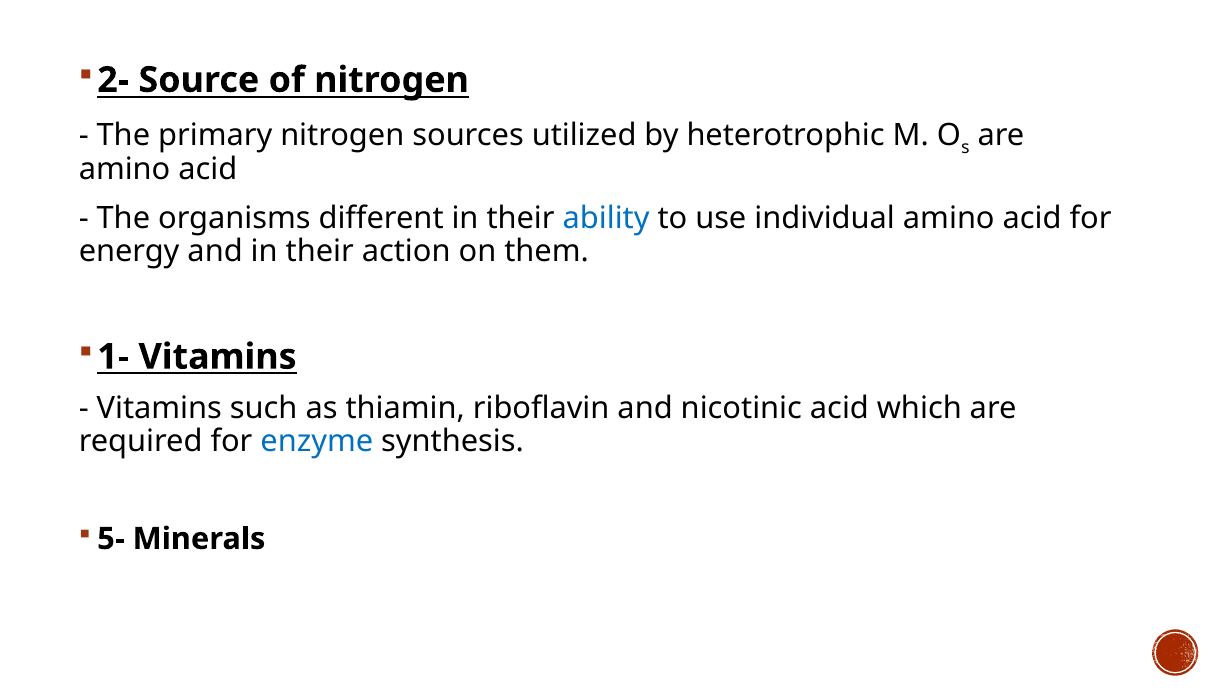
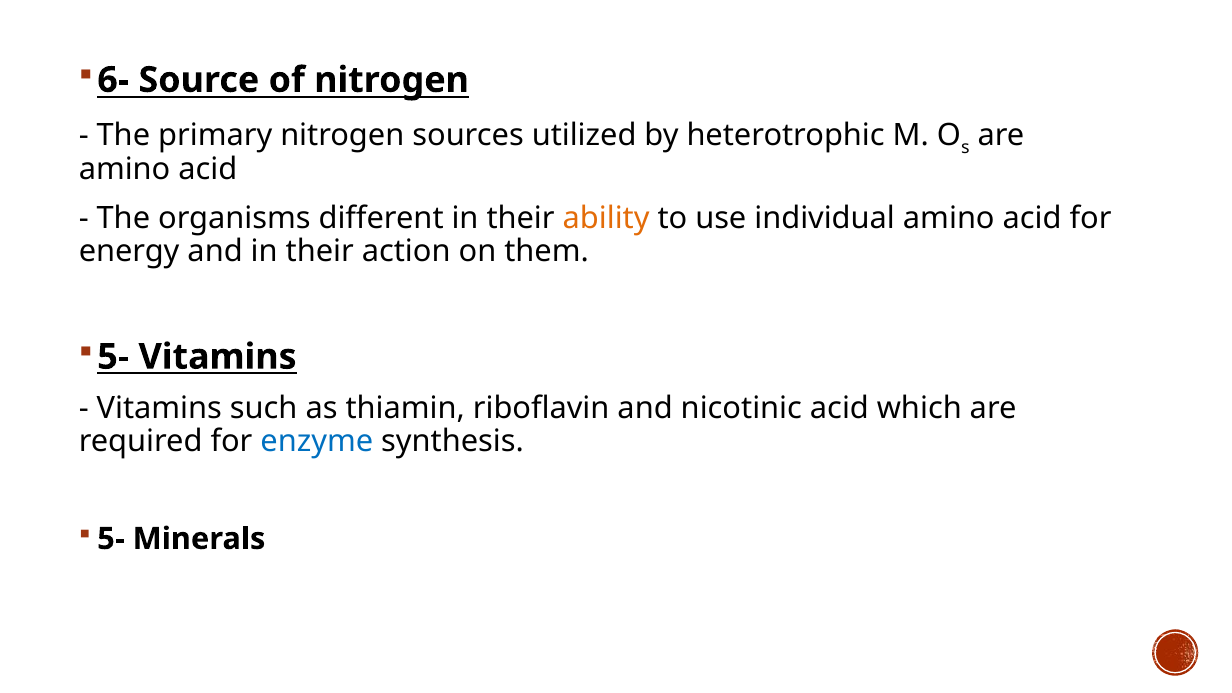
2-: 2- -> 6- (113, 80)
ability colour: blue -> orange (606, 218)
1-: 1- -> 5- (113, 357)
